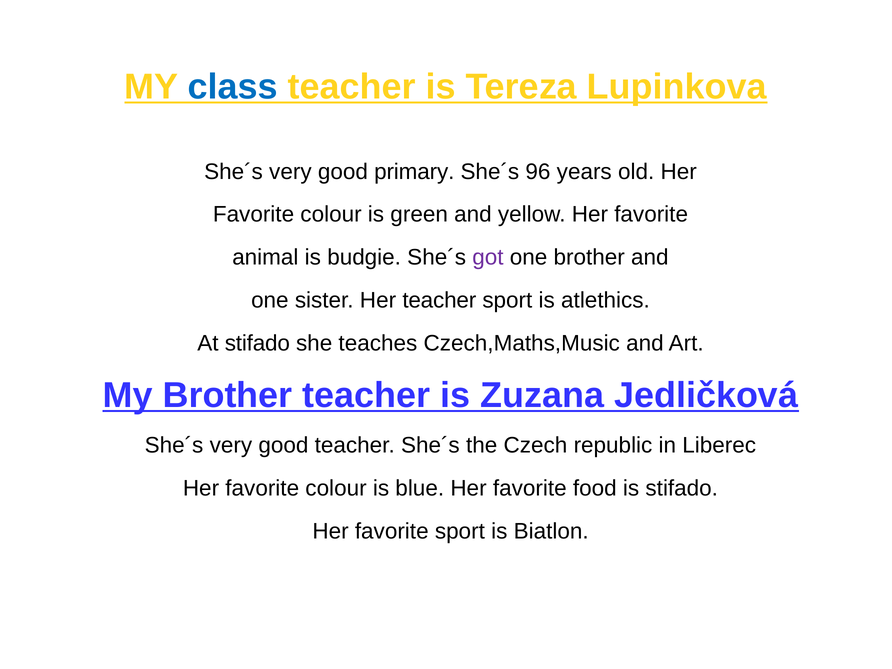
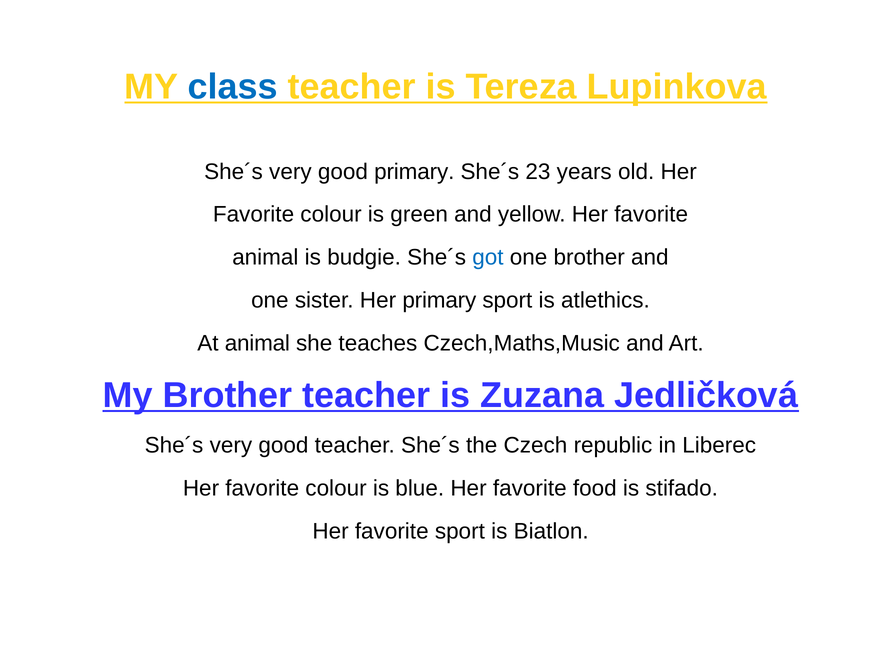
96: 96 -> 23 (538, 172)
got colour: purple -> blue (488, 257)
Her teacher: teacher -> primary (439, 300)
At stifado: stifado -> animal (257, 343)
